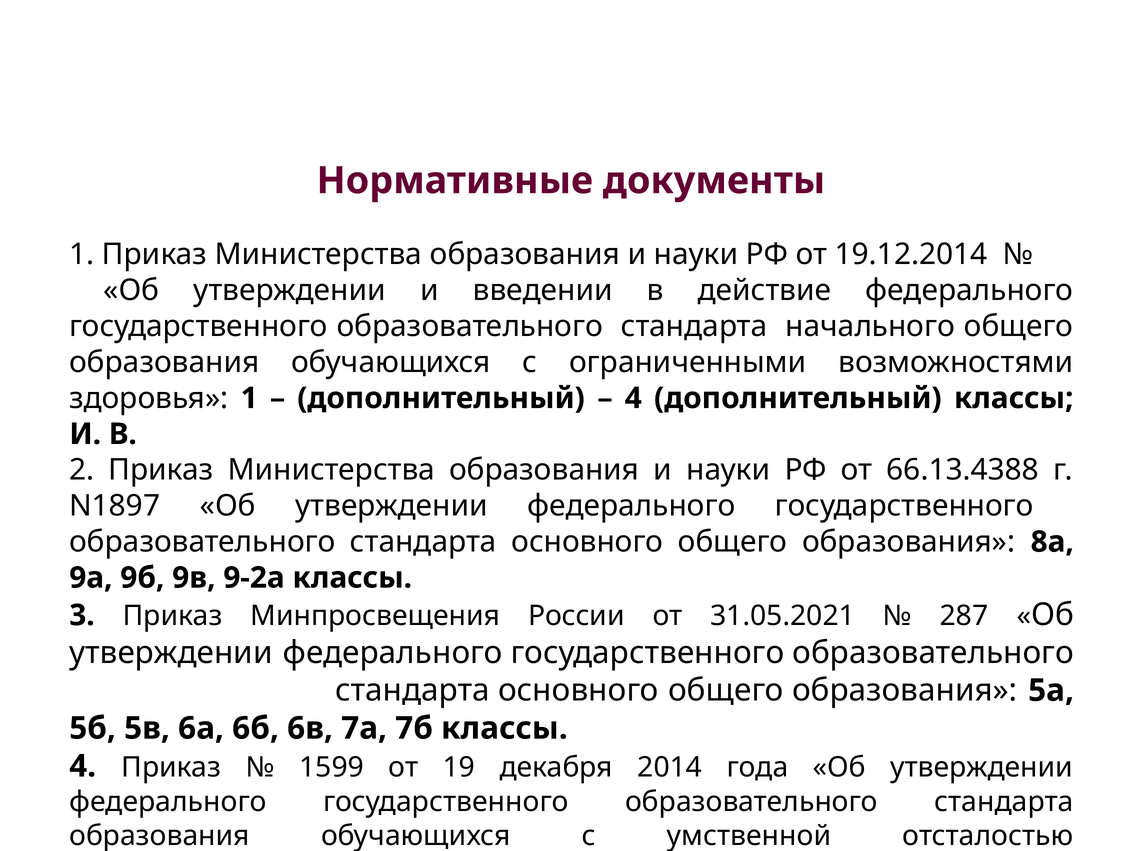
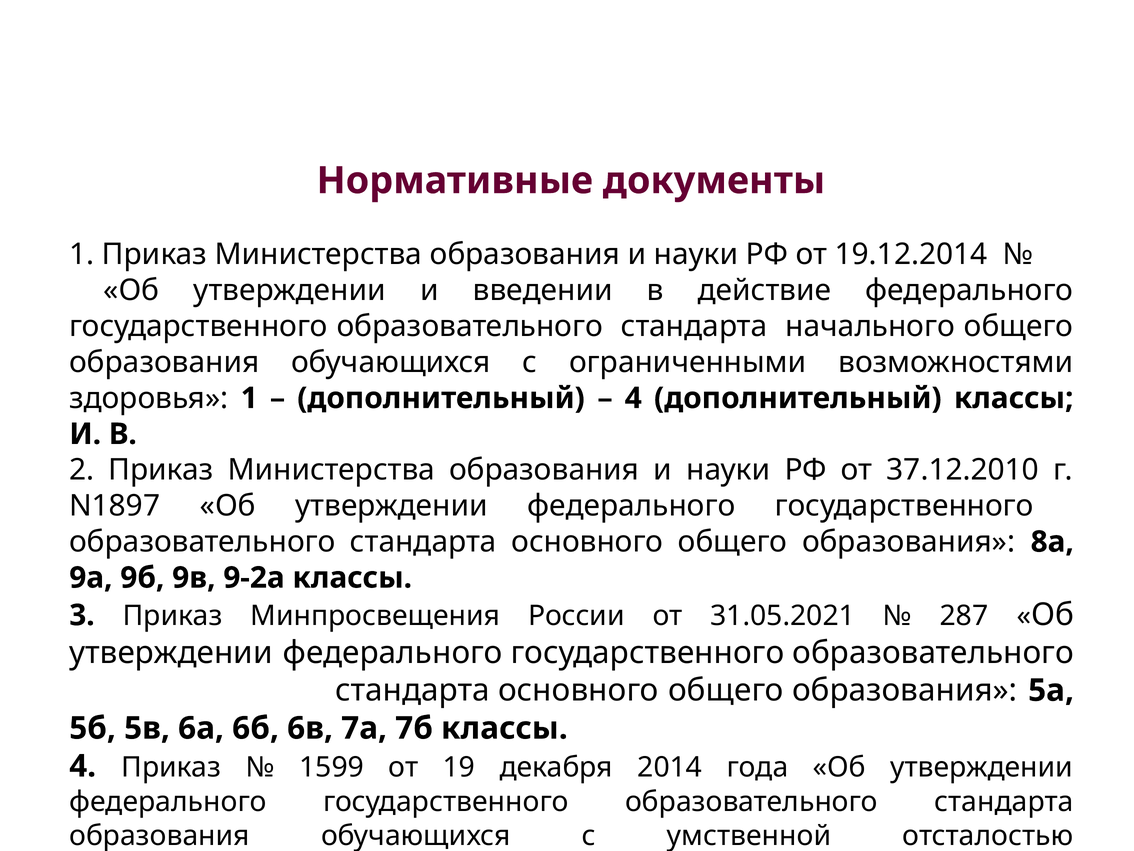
66.13.4388: 66.13.4388 -> 37.12.2010 (963, 470)
